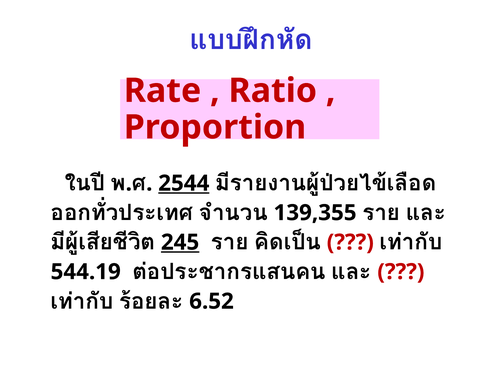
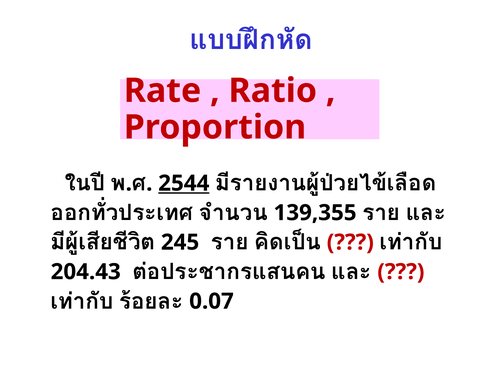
245 underline: present -> none (180, 242)
544.19: 544.19 -> 204.43 (86, 272)
6.52: 6.52 -> 0.07 (212, 301)
